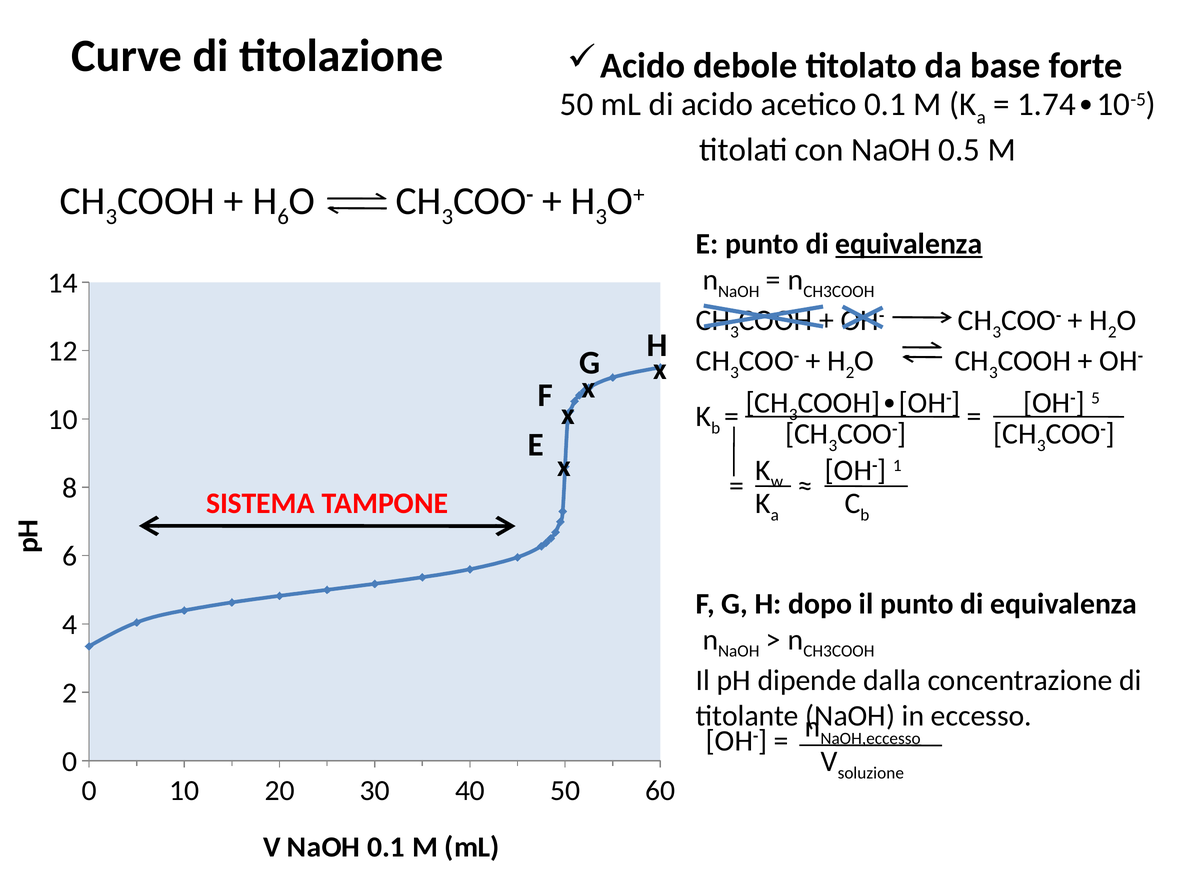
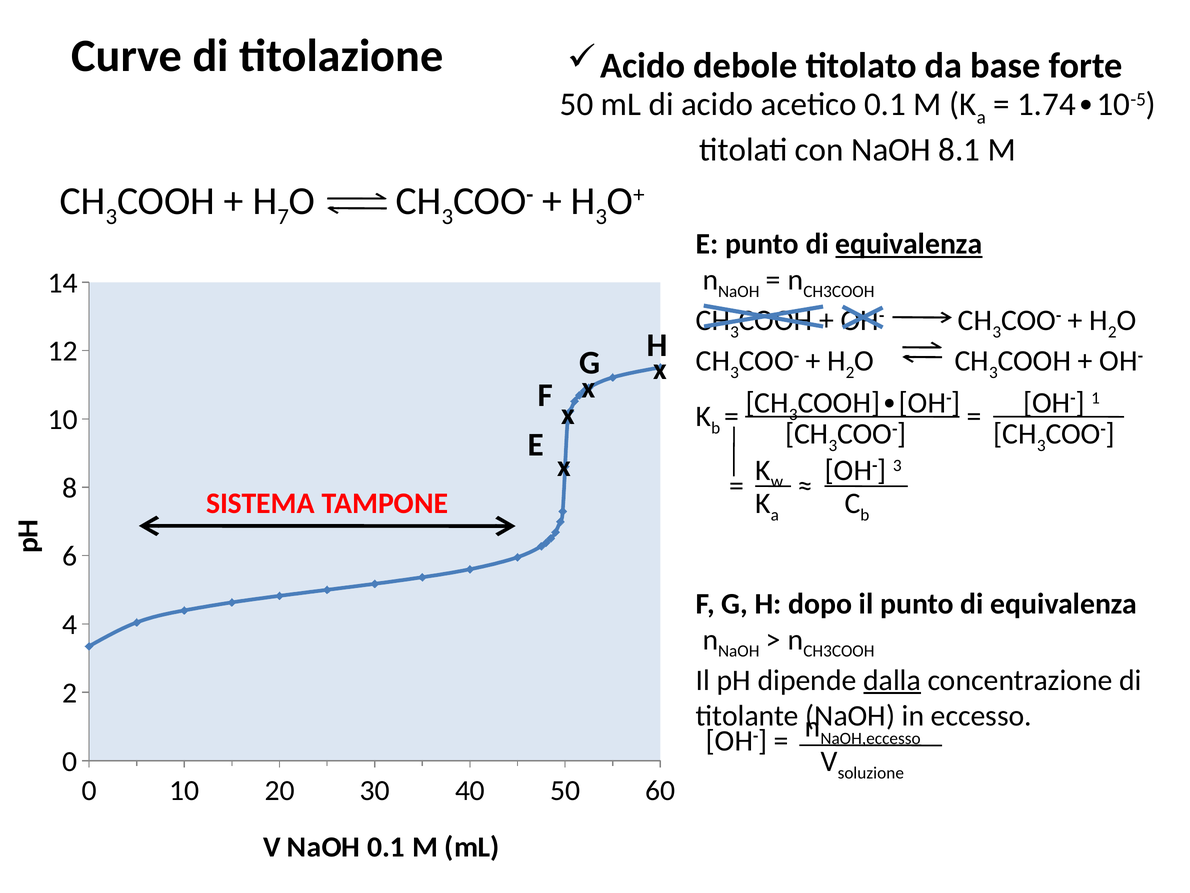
0.5: 0.5 -> 8.1 (959, 150)
H 6: 6 -> 7 (283, 216)
5: 5 -> 1 (1096, 398)
OH- 1: 1 -> 3 (897, 465)
dalla underline: none -> present (892, 680)
